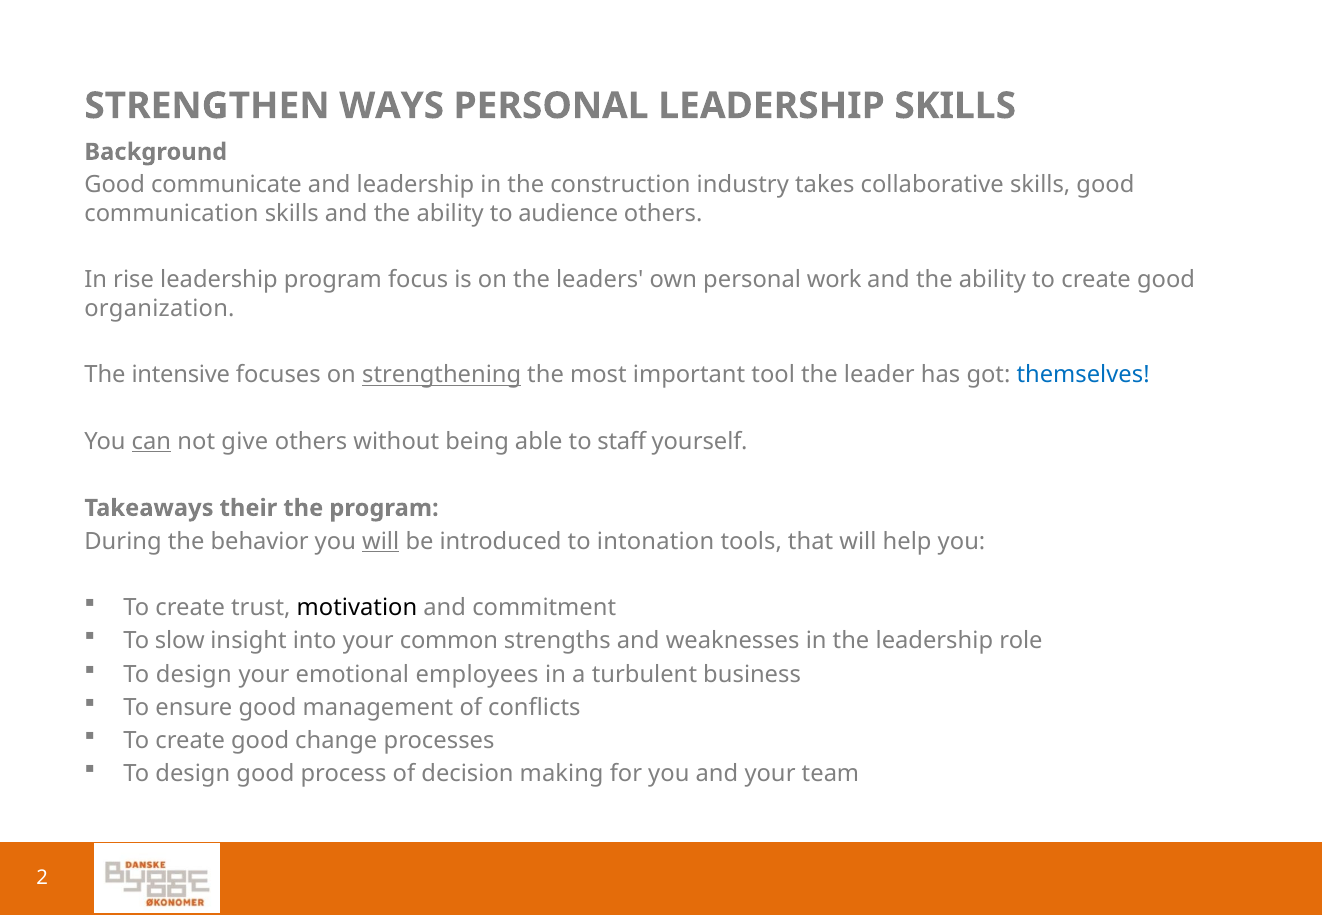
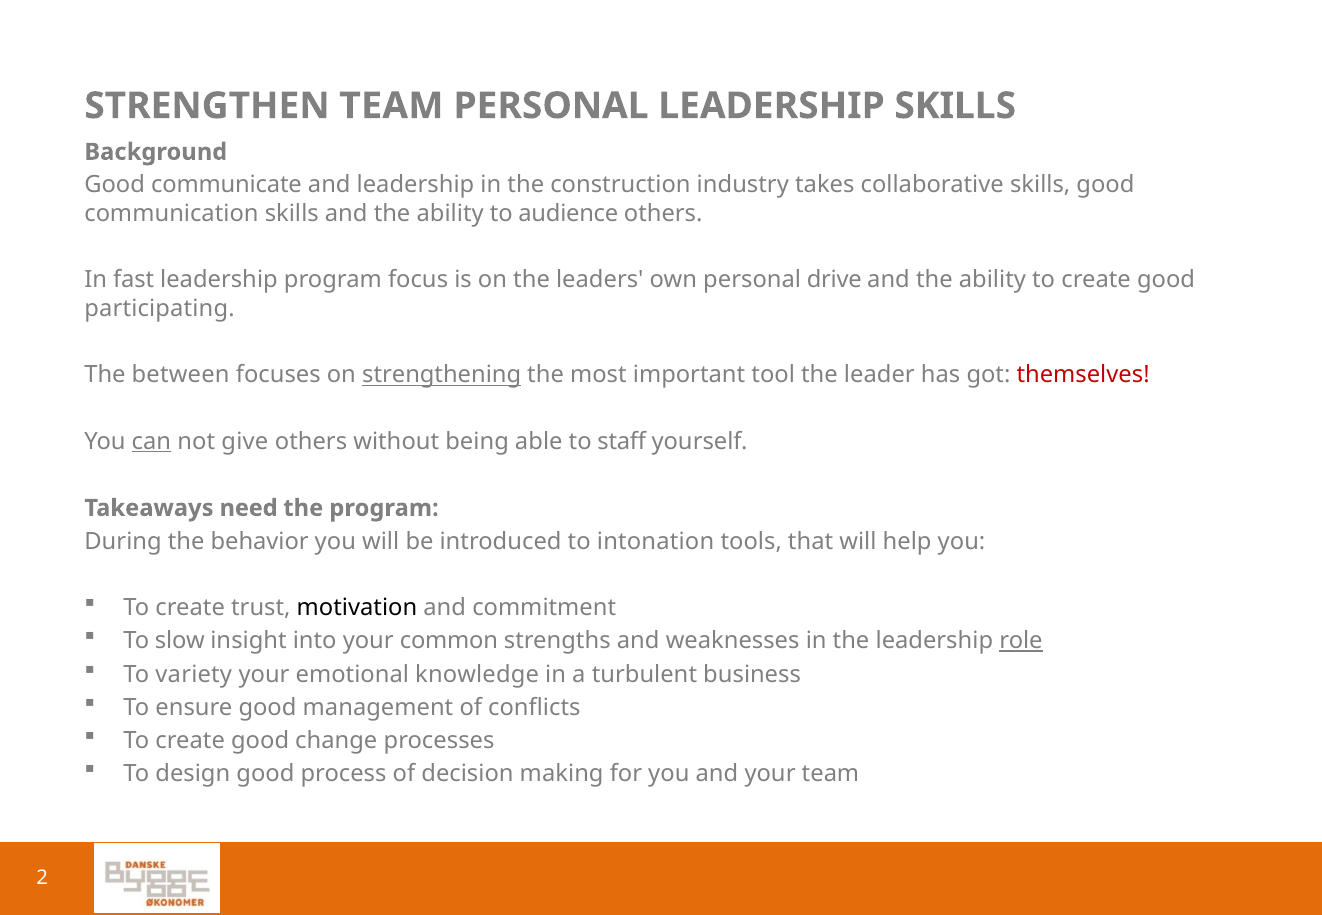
STRENGTHEN WAYS: WAYS -> TEAM (391, 106)
rise: rise -> fast (134, 280)
work: work -> drive (834, 280)
organization: organization -> participating (160, 309)
intensive: intensive -> between (181, 375)
themselves colour: blue -> red (1083, 375)
their: their -> need (249, 508)
will underline: present -> none (381, 541)
role underline: none -> present (1021, 641)
design: design -> variety (194, 674)
employees: employees -> knowledge (477, 674)
